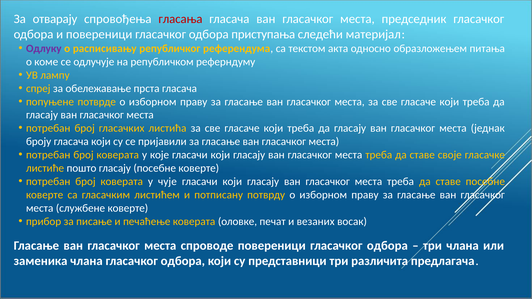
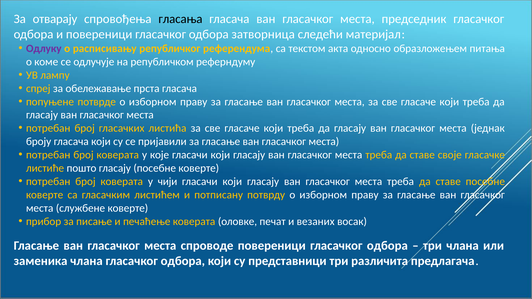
гласања colour: red -> black (180, 19)
приступања: приступања -> затворница (263, 34)
чује: чује -> чији (168, 182)
